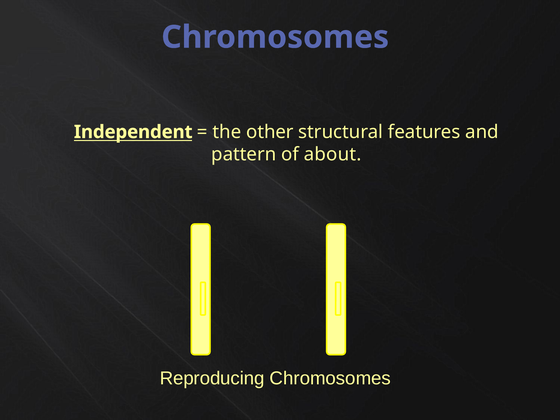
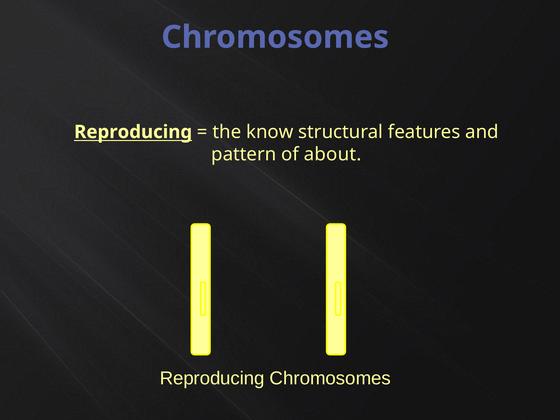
Independent: Independent -> Reproducing (133, 132)
other: other -> know (270, 132)
